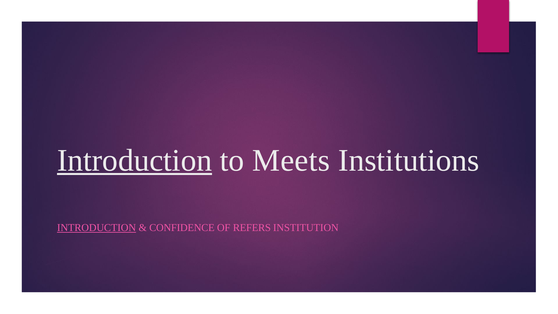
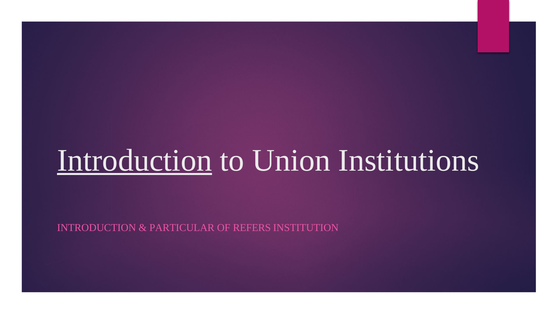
Meets: Meets -> Union (291, 160)
INTRODUCTION underline: present -> none (97, 228)
CONFIDENCE: CONFIDENCE -> PARTICULAR (182, 228)
